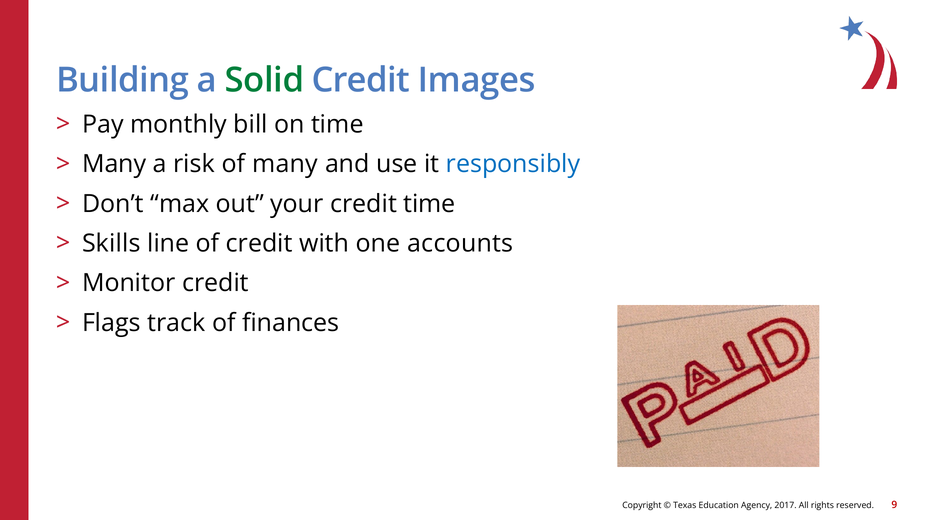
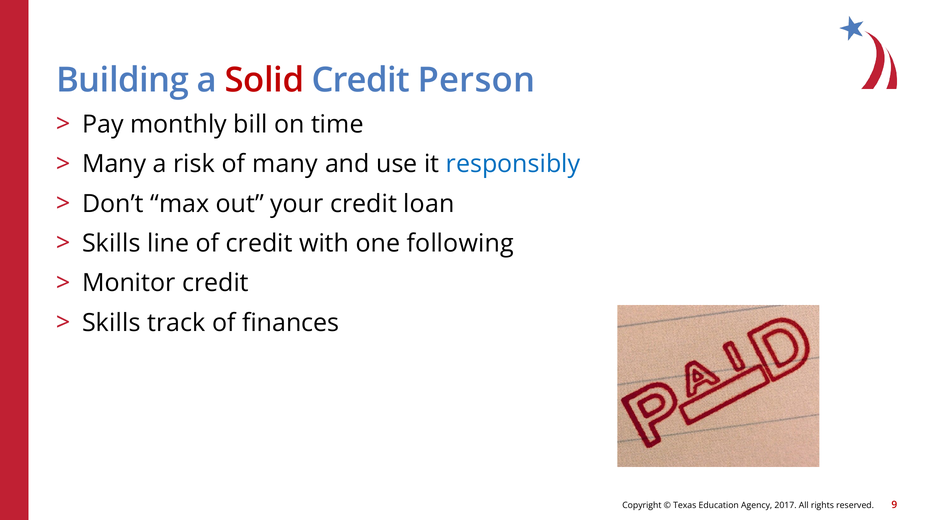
Solid colour: green -> red (264, 81)
Images: Images -> Person (476, 81)
credit time: time -> loan (429, 204)
accounts: accounts -> following (460, 244)
Flags: Flags -> Skills (111, 323)
